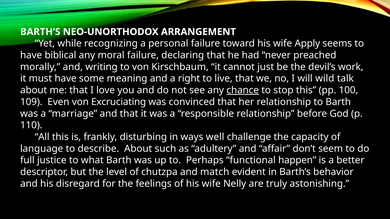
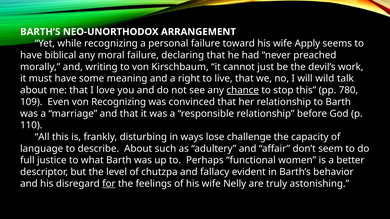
100: 100 -> 780 (348, 90)
von Excruciating: Excruciating -> Recognizing (119, 102)
well: well -> lose (215, 137)
happen: happen -> women (297, 161)
match: match -> fallacy (215, 172)
for underline: none -> present (109, 184)
